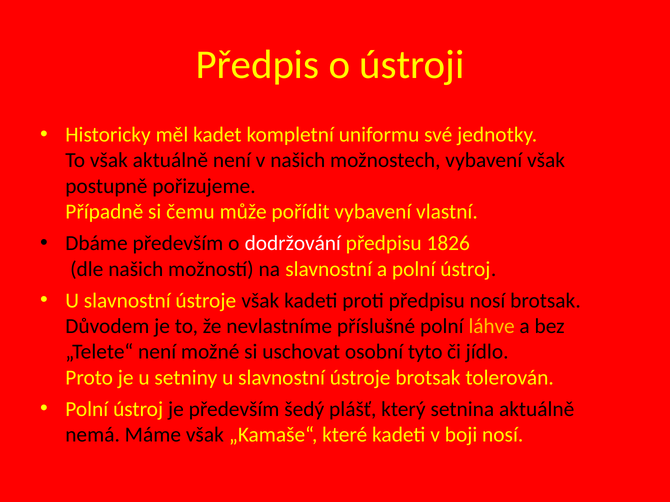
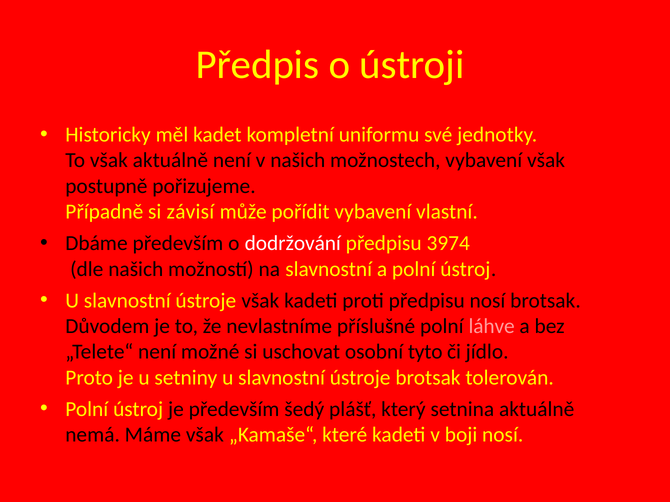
čemu: čemu -> závisí (190, 212)
1826: 1826 -> 3974 (448, 244)
láhve colour: yellow -> pink (492, 327)
